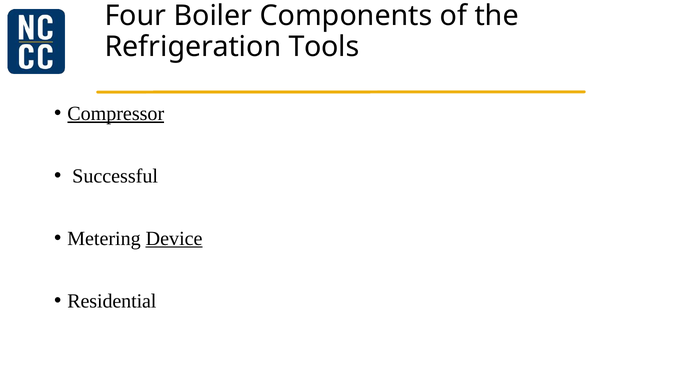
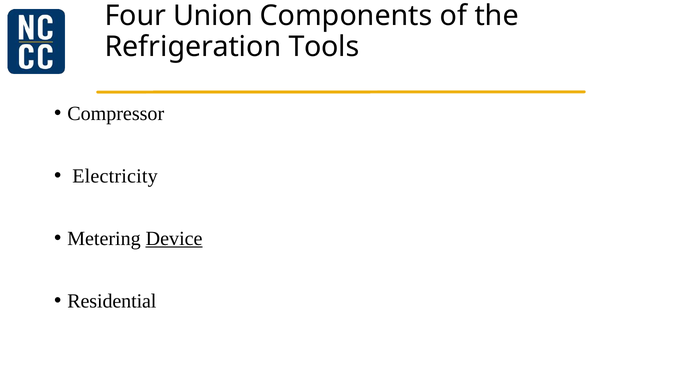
Boiler: Boiler -> Union (213, 16)
Compressor underline: present -> none (116, 114)
Successful: Successful -> Electricity (115, 176)
